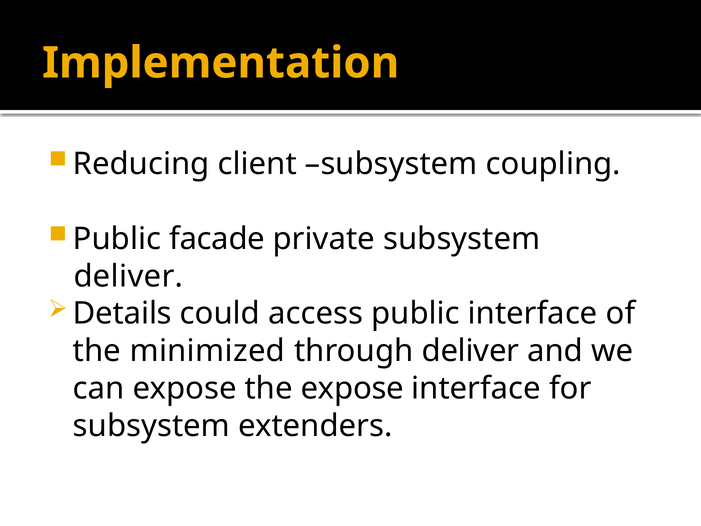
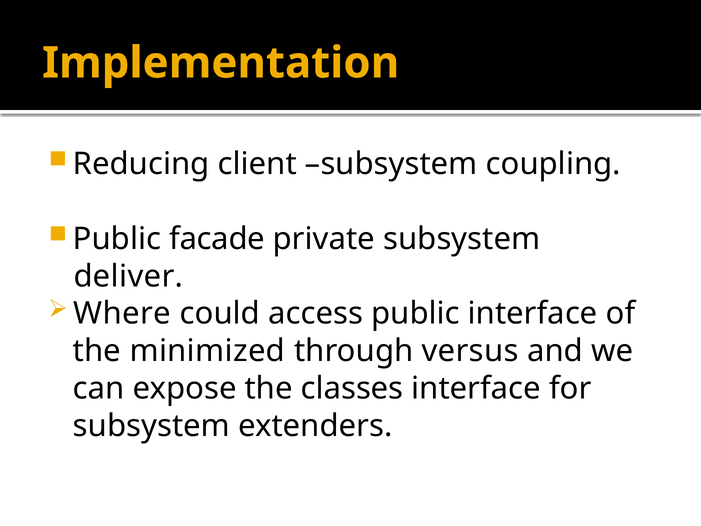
Details: Details -> Where (122, 314)
through deliver: deliver -> versus (470, 351)
the expose: expose -> classes (352, 388)
